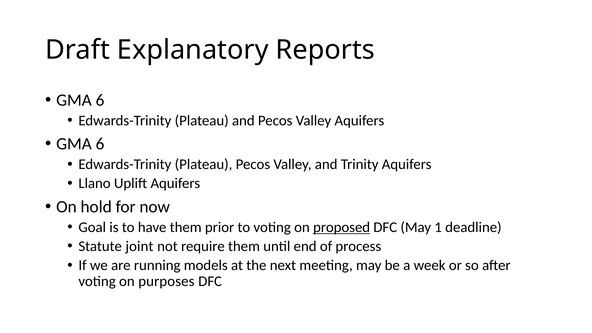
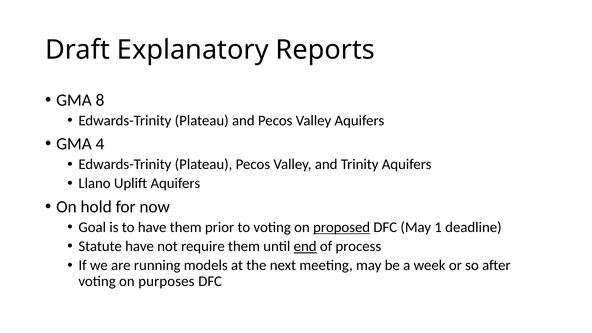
6: 6 -> 8 (100, 100)
6: 6 -> 4 (100, 144)
Statute joint: joint -> have (140, 246)
end underline: none -> present (305, 246)
